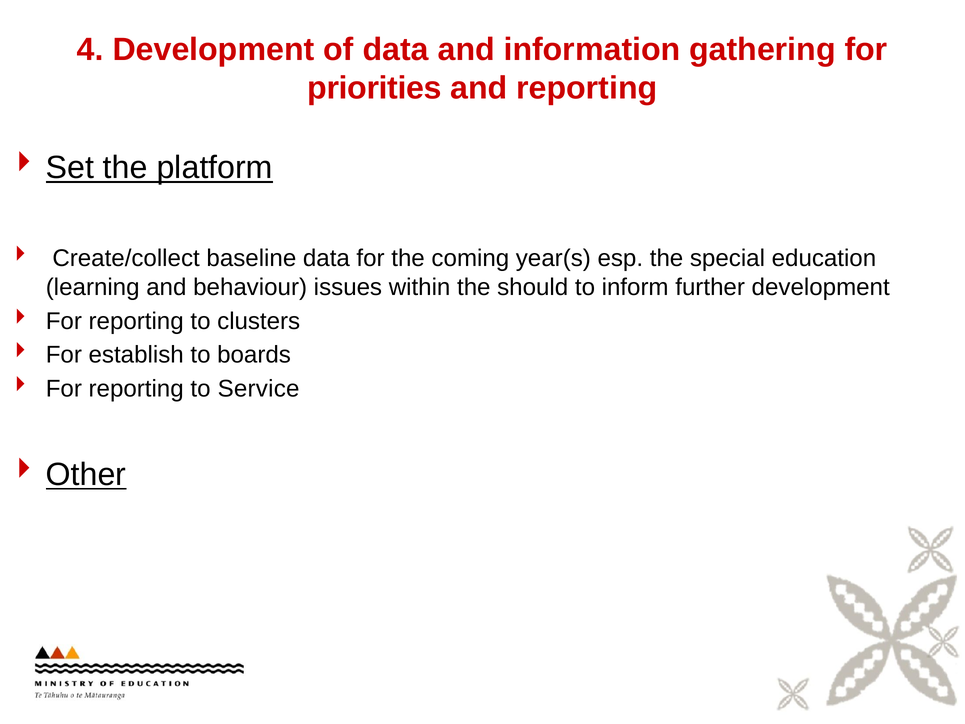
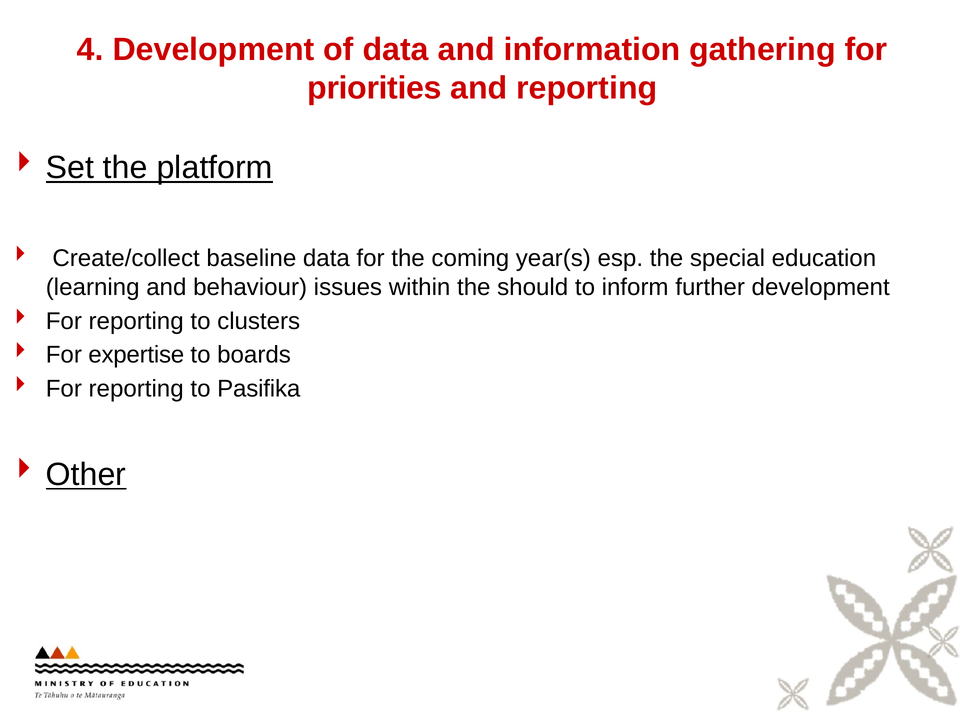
establish: establish -> expertise (136, 355)
Service: Service -> Pasifika (259, 389)
